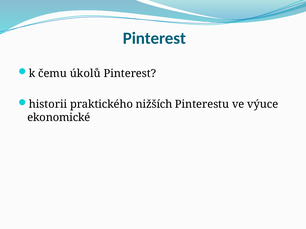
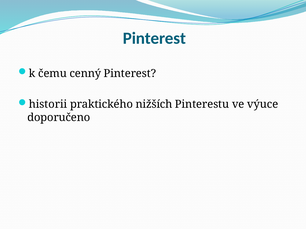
úkolů: úkolů -> cenný (85, 74)
ekonomické: ekonomické -> doporučeno (59, 118)
